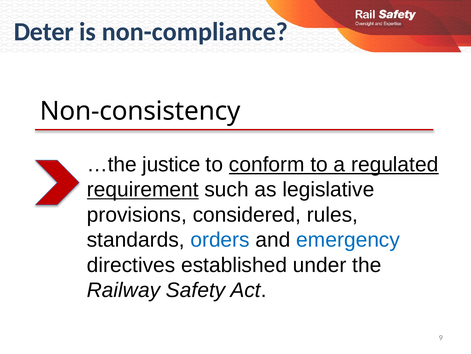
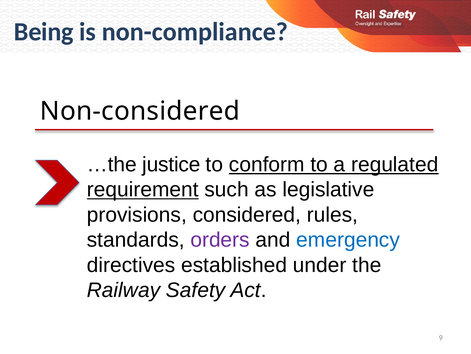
Deter: Deter -> Being (44, 32)
Non-consistency: Non-consistency -> Non-considered (140, 111)
orders colour: blue -> purple (220, 239)
